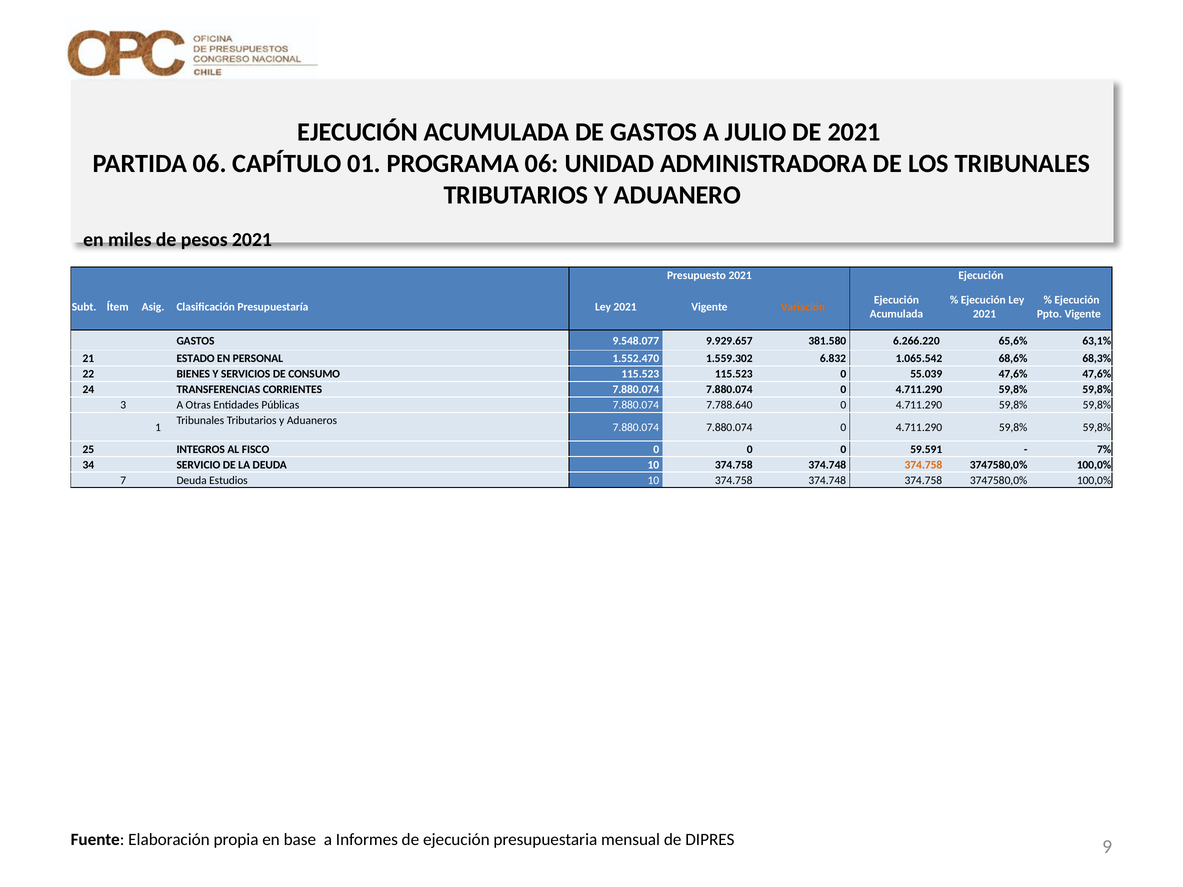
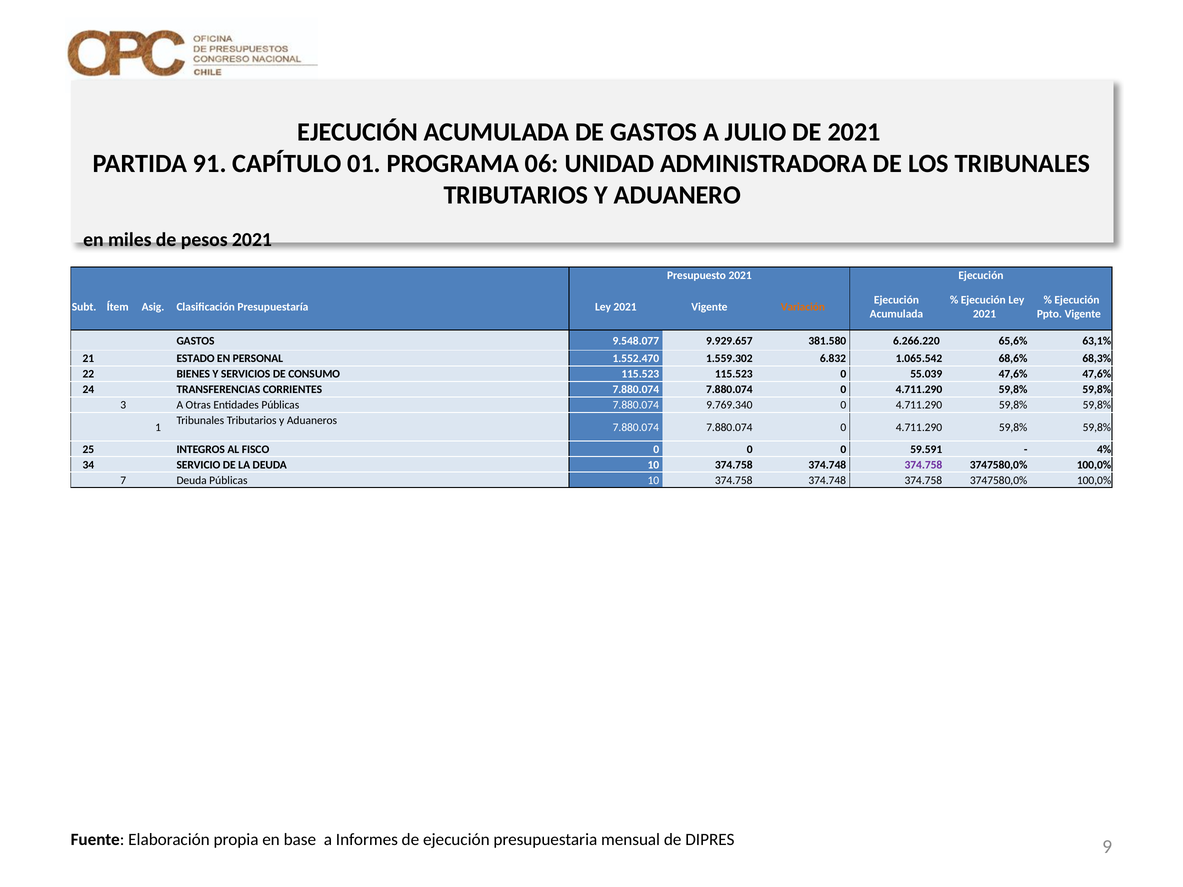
PARTIDA 06: 06 -> 91 (210, 164)
7.788.640: 7.788.640 -> 9.769.340 (729, 405)
7%: 7% -> 4% (1104, 449)
374.758 colour: orange -> purple (923, 465)
Deuda Estudios: Estudios -> Públicas (228, 480)
